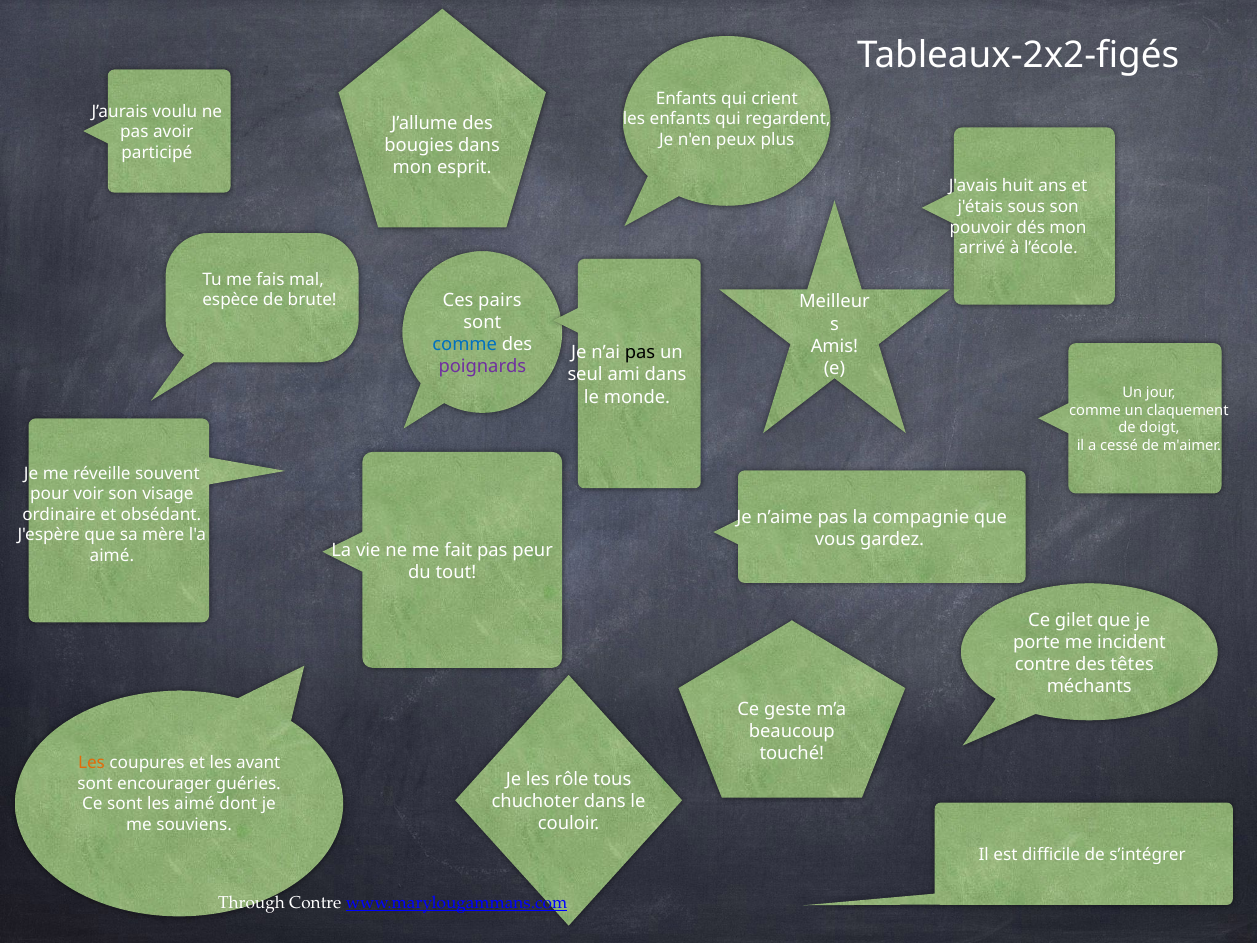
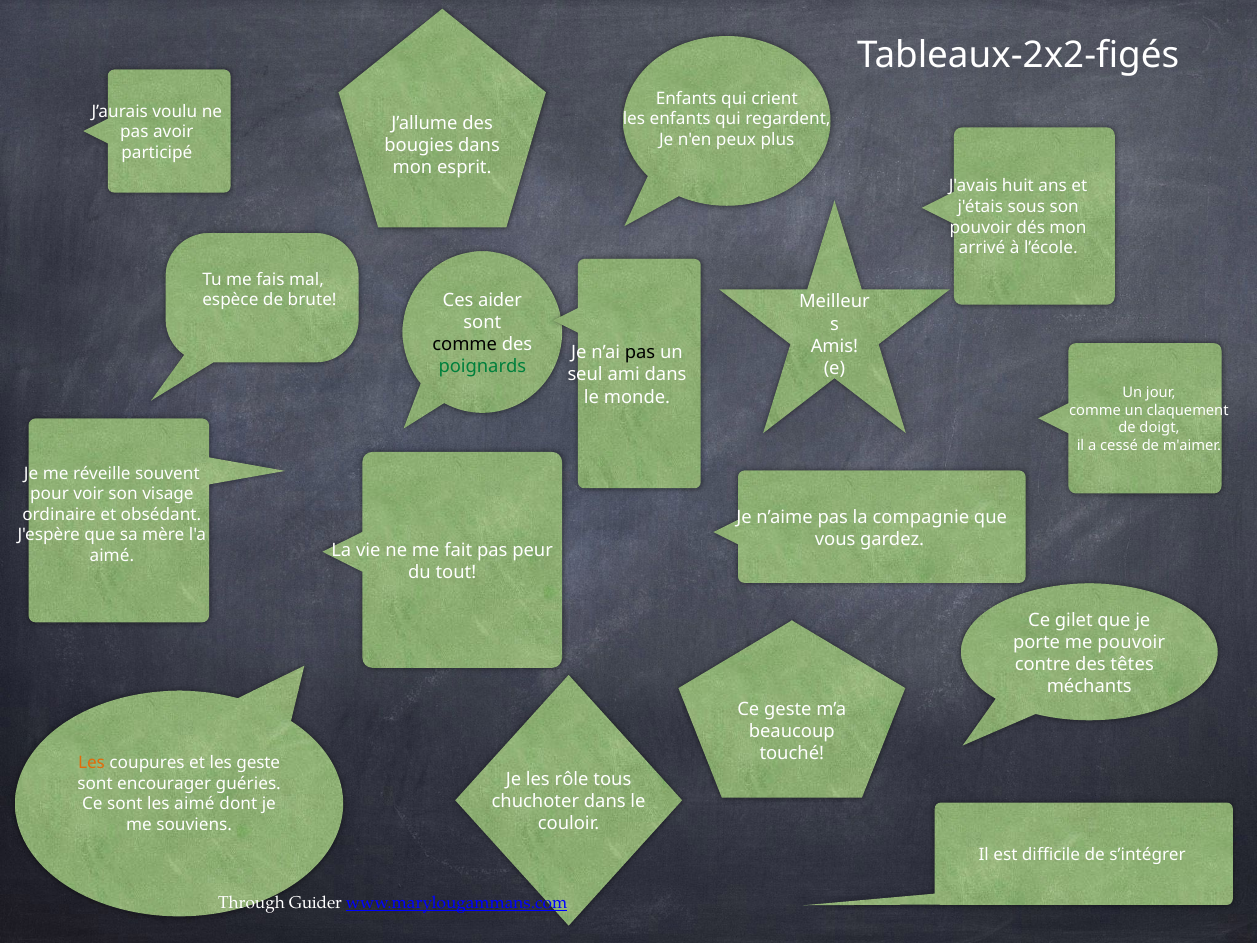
pairs: pairs -> aider (500, 300)
comme colour: blue -> black (465, 344)
poignards colour: purple -> green (482, 366)
me incident: incident -> pouvoir (1131, 642)
les avant: avant -> geste (258, 763)
Through Contre: Contre -> Guider (315, 902)
